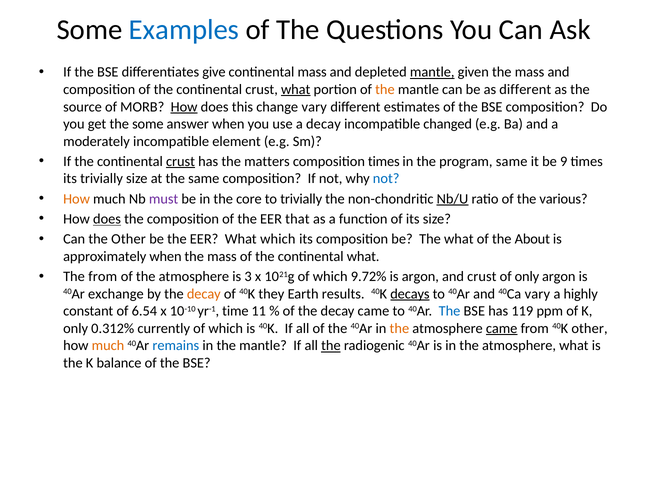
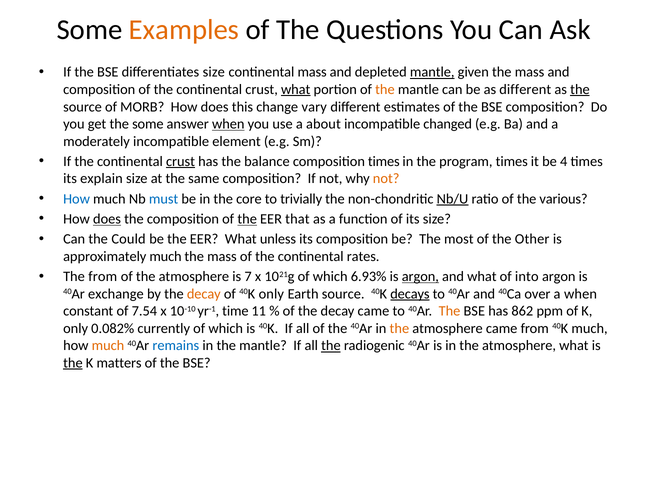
Examples colour: blue -> orange (184, 30)
differentiates give: give -> size (214, 72)
the underline: none -> present (580, 89)
How underline: present -> none (184, 107)
when underline: none -> present (228, 124)
a decay: decay -> about (323, 124)
matters: matters -> balance (267, 161)
program same: same -> times (512, 161)
9: 9 -> 4 (564, 161)
its trivially: trivially -> explain (101, 179)
not colour: blue -> orange (386, 179)
How colour: orange -> blue (77, 199)
must colour: purple -> blue (164, 199)
the underline: none -> present (247, 219)
the Other: Other -> Could (129, 239)
What which: which -> unless (278, 239)
The what: what -> most (459, 239)
About: About -> Other (532, 239)
approximately when: when -> much (166, 256)
continental what: what -> rates (363, 256)
3: 3 -> 7 (248, 277)
9.72%: 9.72% -> 6.93% (369, 277)
argon underline: none -> present (420, 277)
and crust: crust -> what (482, 277)
of only: only -> into (527, 277)
40K they: they -> only (271, 294)
Earth results: results -> source (343, 294)
40Ca vary: vary -> over (537, 294)
a highly: highly -> when (581, 294)
6.54: 6.54 -> 7.54 (144, 311)
The colour: blue -> orange (450, 311)
119: 119 -> 862 (522, 311)
0.312%: 0.312% -> 0.082% (113, 328)
came underline: present -> none (502, 328)
40K other: other -> much (590, 328)
the underline: none -> present (73, 363)
balance: balance -> matters (119, 363)
